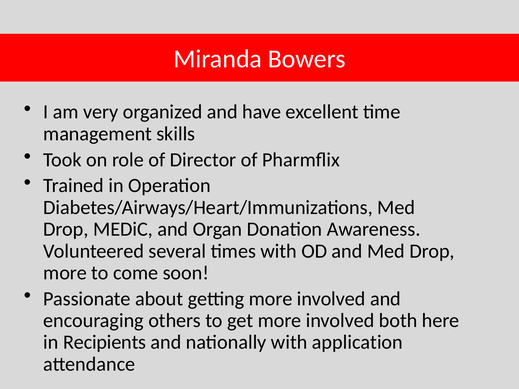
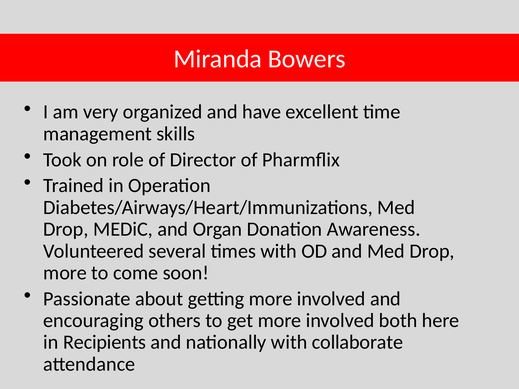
application: application -> collaborate (357, 343)
